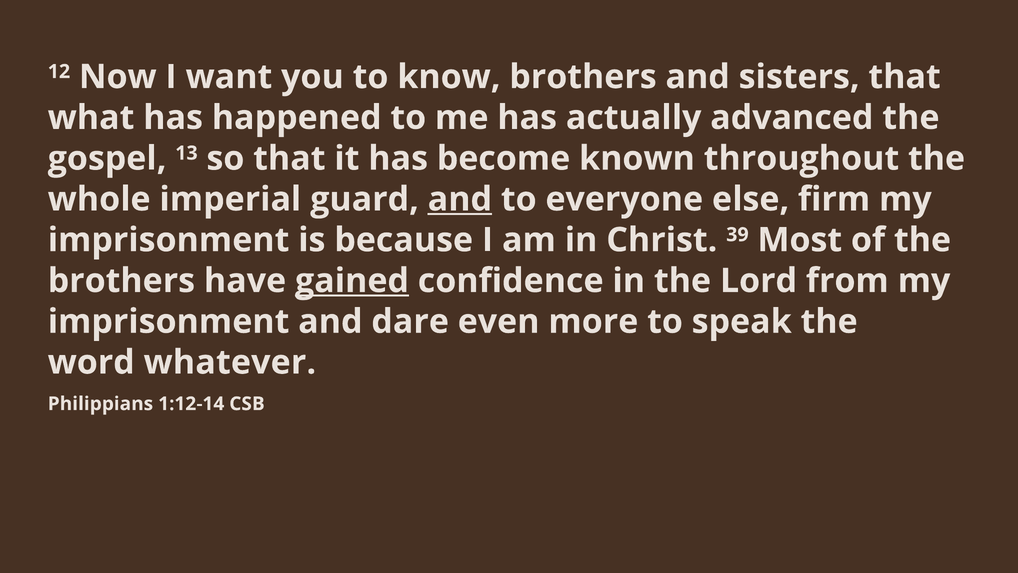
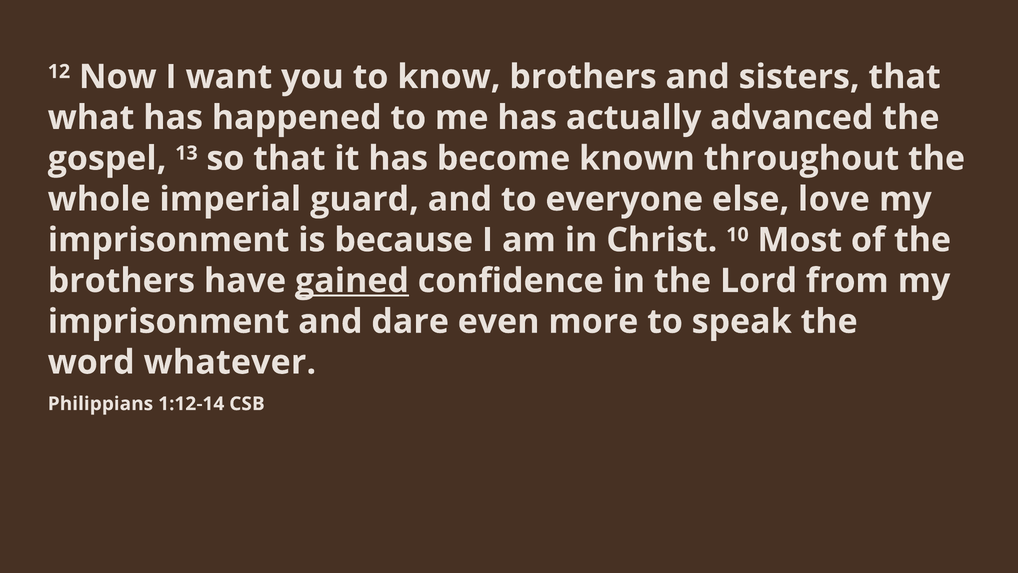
and underline: present -> none (460, 199)
firm: firm -> love (834, 199)
39: 39 -> 10 (737, 235)
